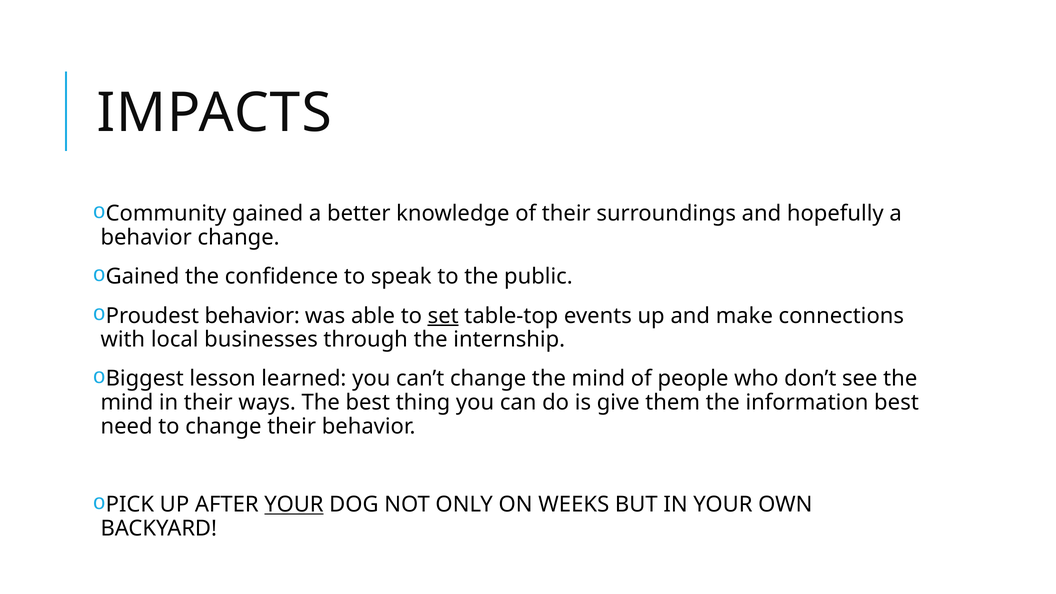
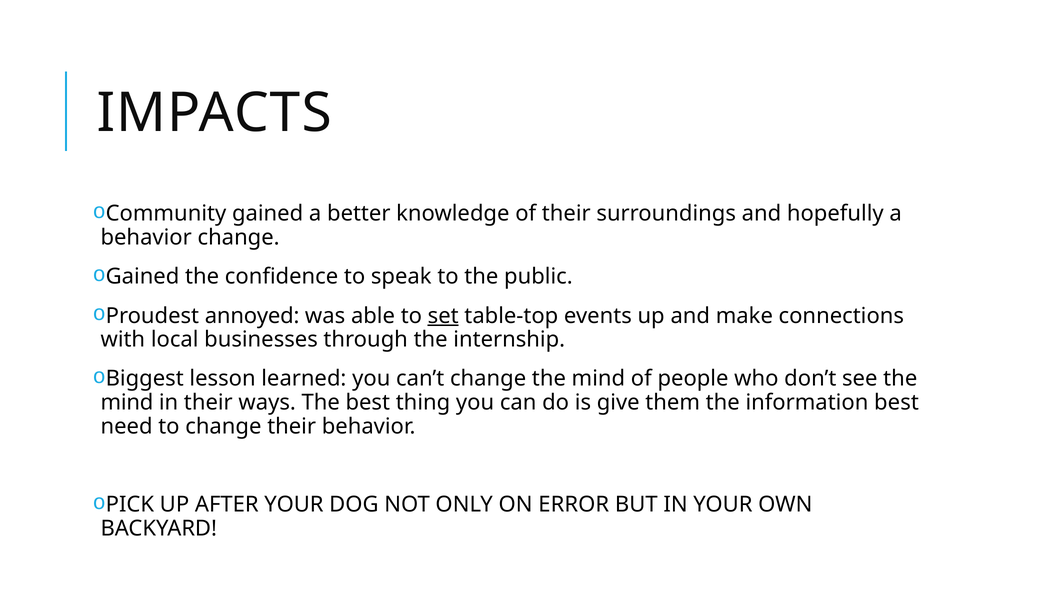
Proudest behavior: behavior -> annoyed (252, 316)
YOUR underline: present -> none (294, 505)
WEEKS: WEEKS -> ERROR (574, 505)
